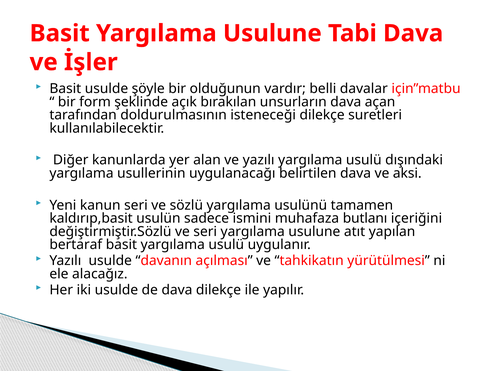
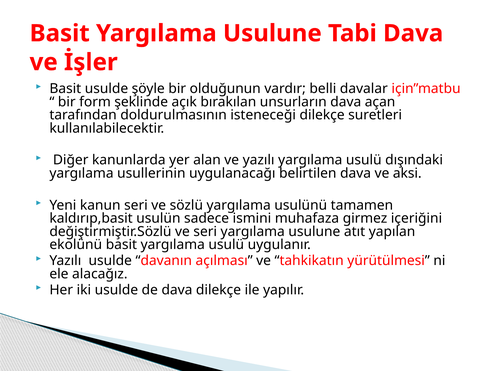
butlanı: butlanı -> girmez (365, 219)
bertaraf: bertaraf -> ekolünü (76, 245)
